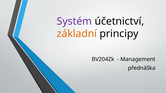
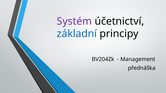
základní colour: orange -> blue (77, 34)
